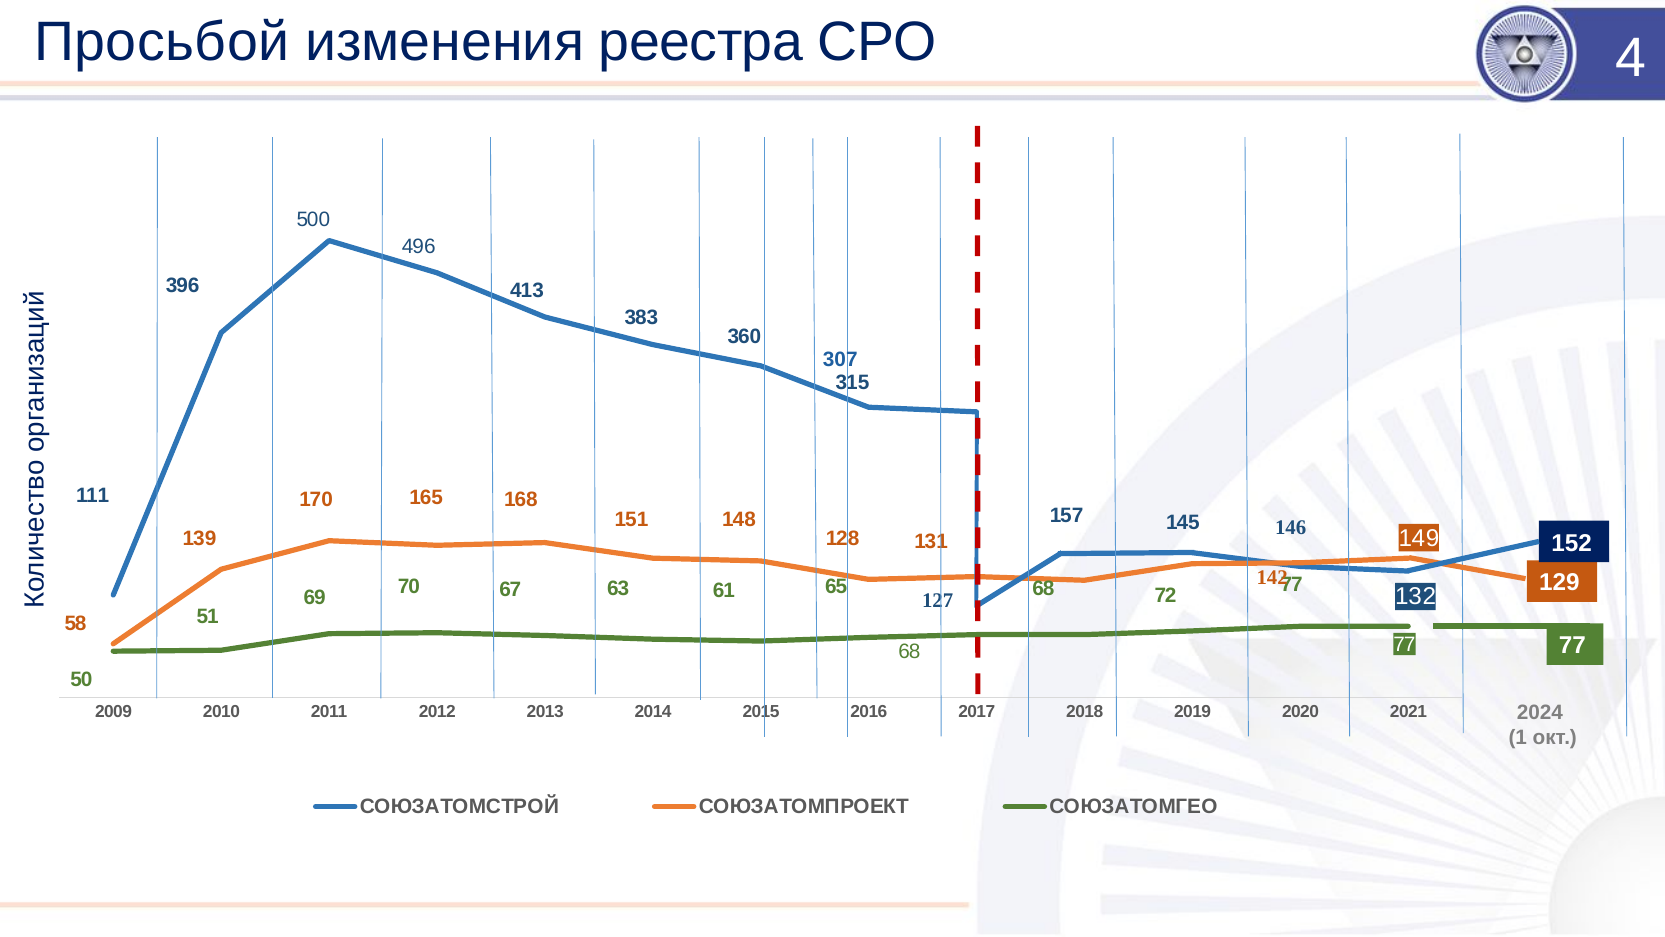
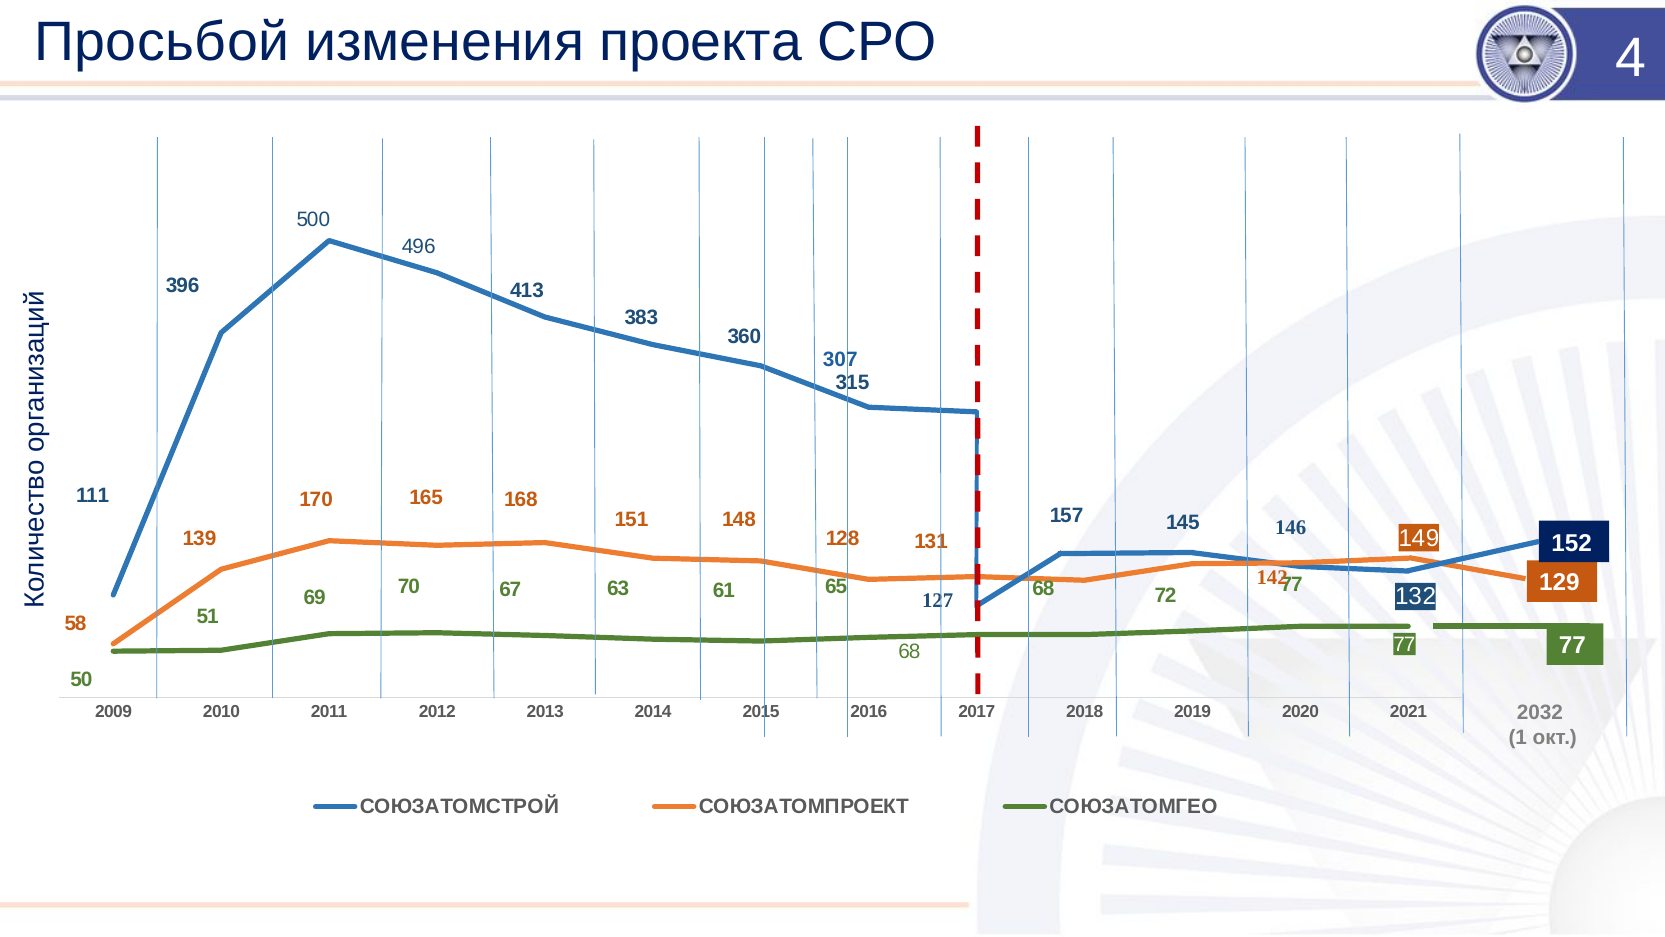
реестра: реестра -> проекта (701, 43)
2024: 2024 -> 2032 (1540, 712)
